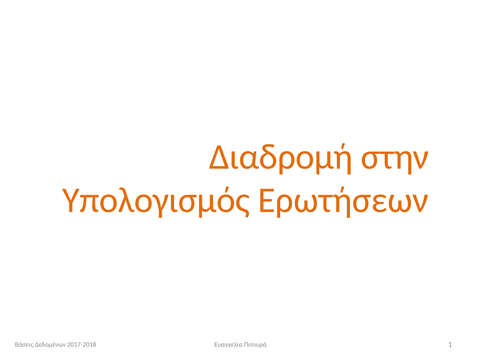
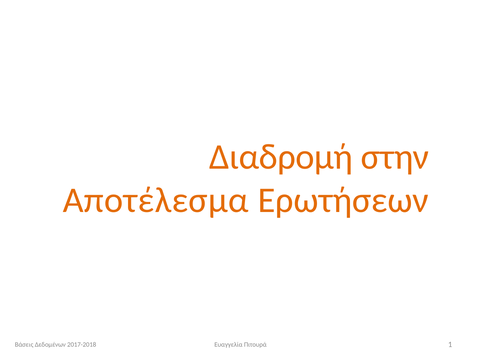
Υπολογισμός: Υπολογισμός -> Αποτέλεσμα (156, 200)
